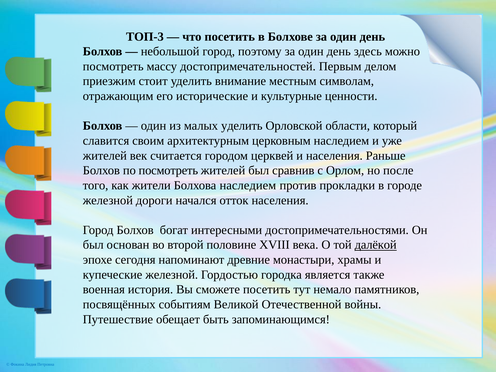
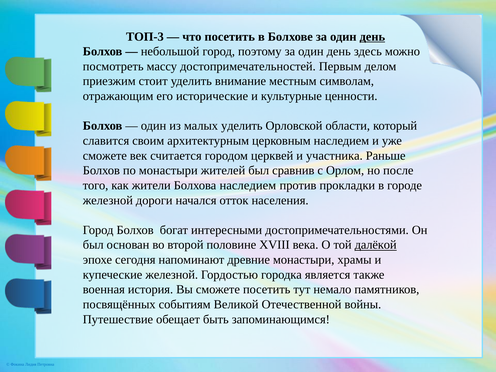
день underline: none -> present (372, 37)
жителей: жителей -> сможете (105, 156)
и населения: населения -> участника (334, 156)
по посмотреть: посмотреть -> монастыри (168, 171)
